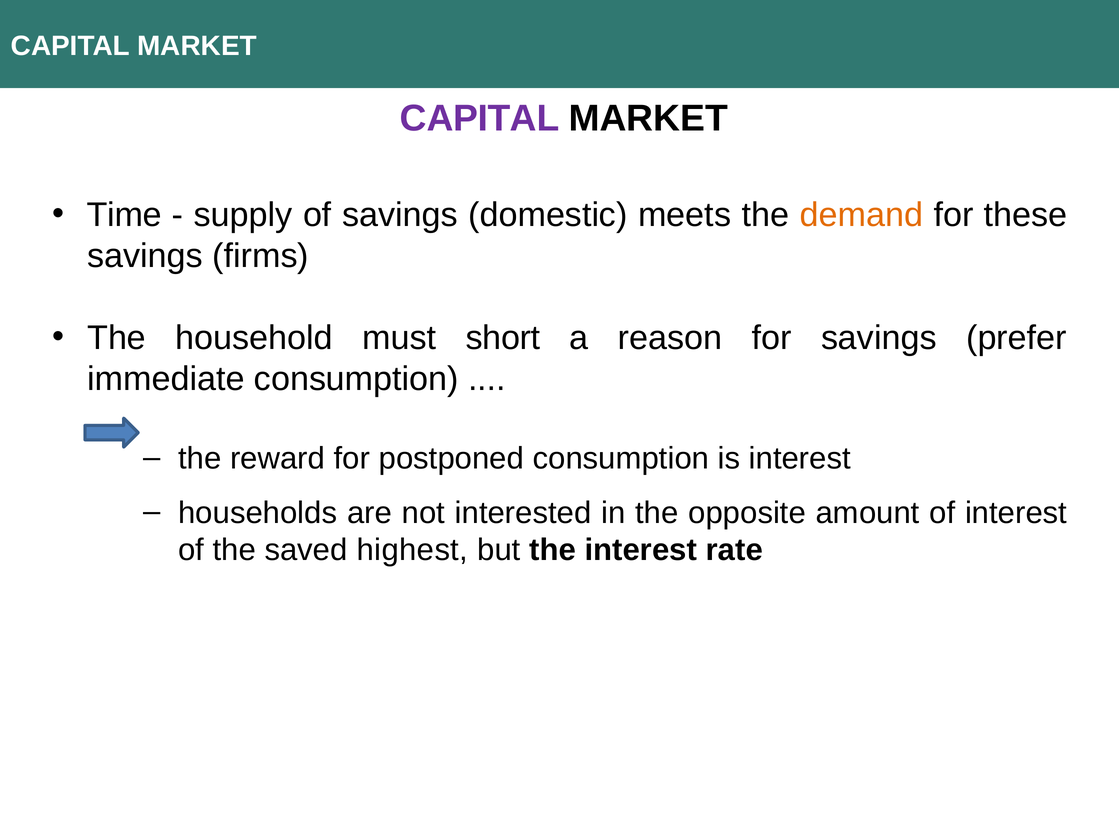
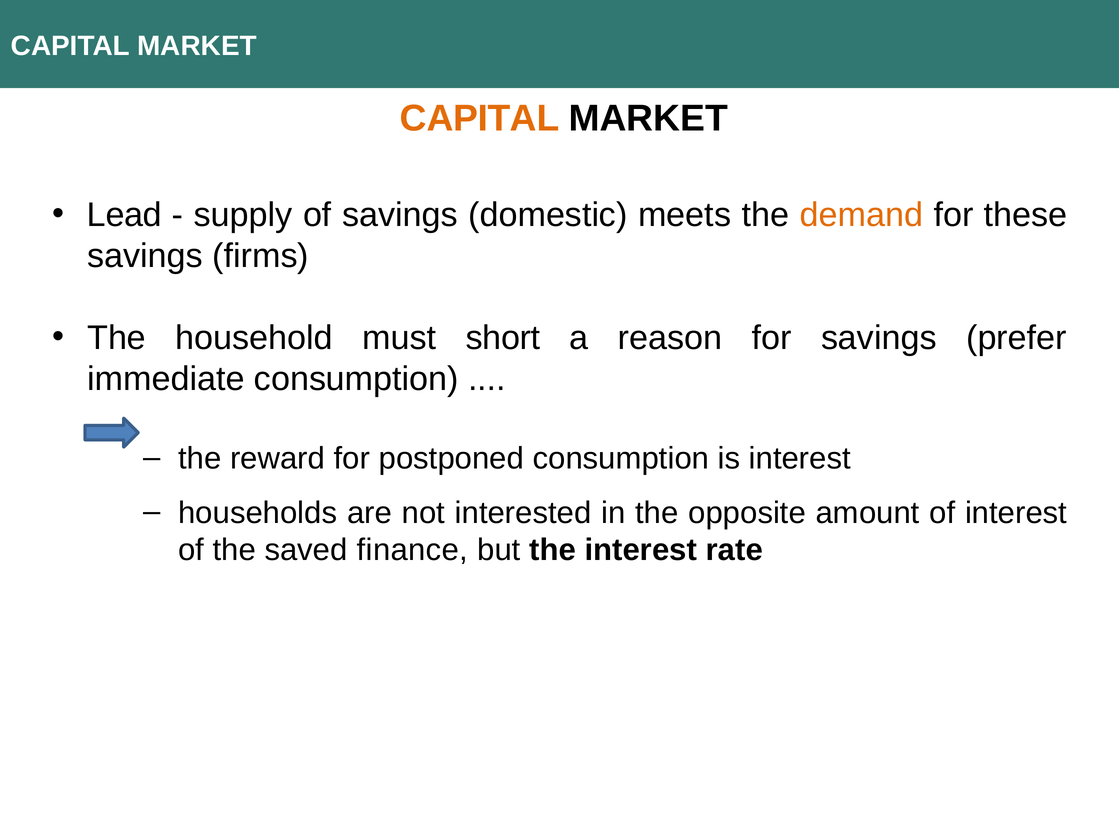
CAPITAL colour: purple -> orange (480, 118)
Time: Time -> Lead (124, 215)
highest: highest -> finance (412, 550)
